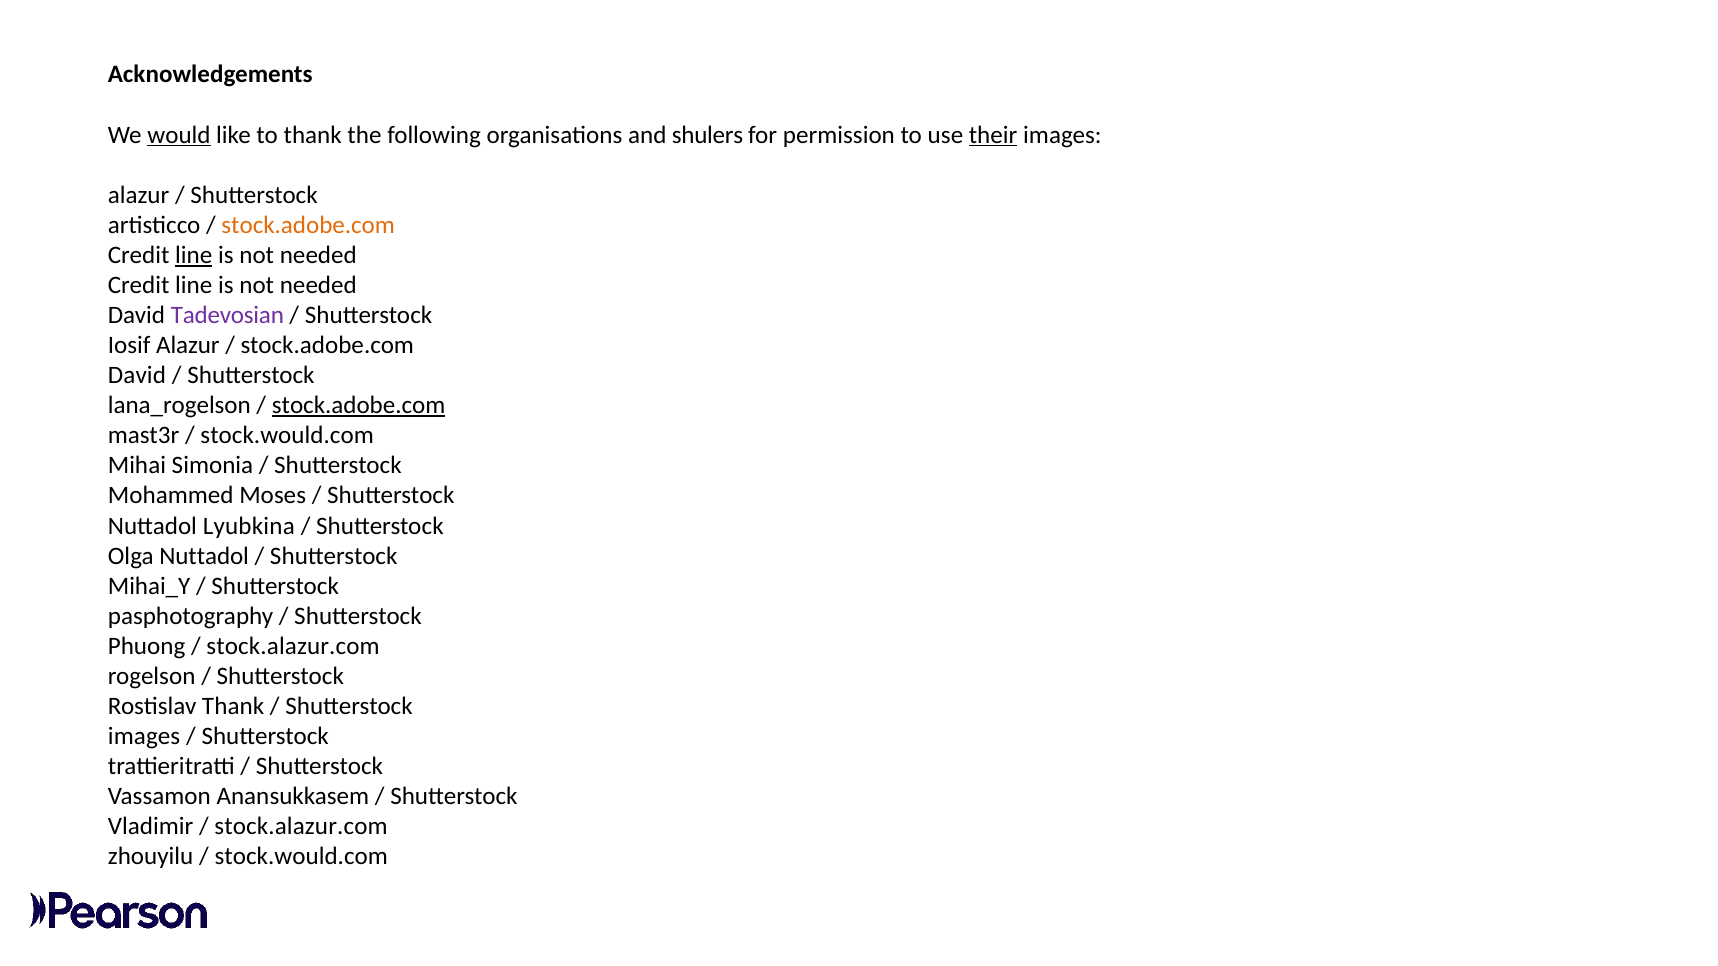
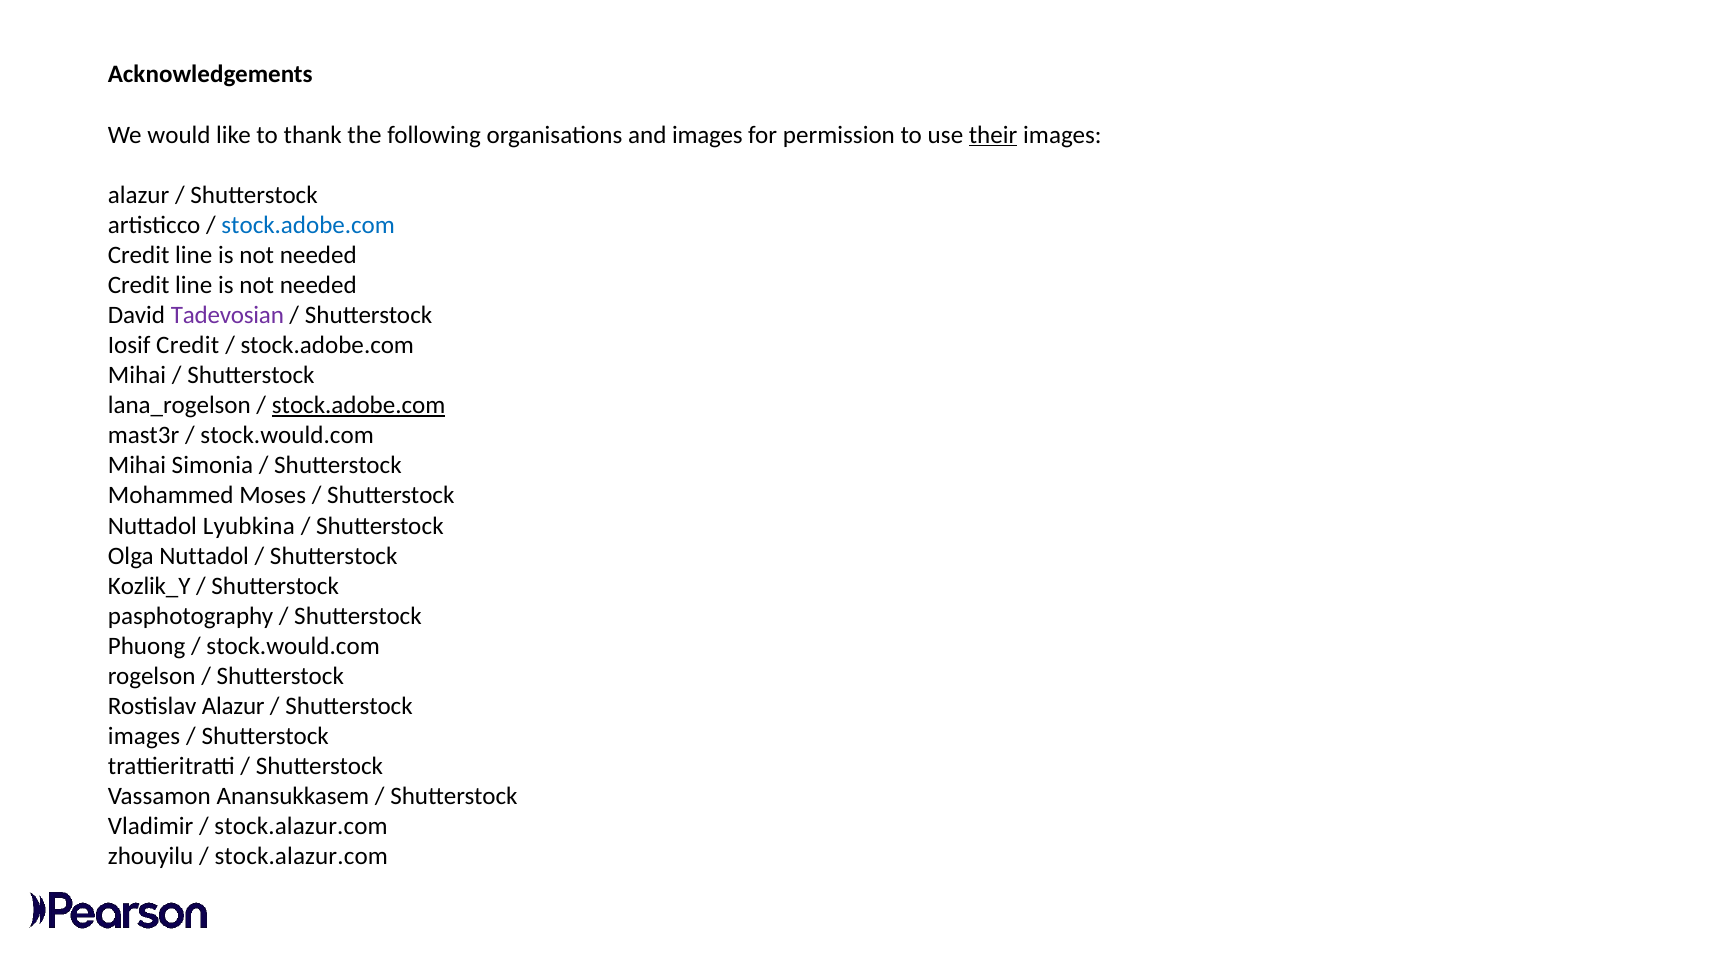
would underline: present -> none (179, 135)
and shulers: shulers -> images (707, 135)
stock.adobe.com colour: orange -> blue (308, 225)
line underline: present -> none (194, 255)
Iosif Alazur: Alazur -> Credit (188, 345)
David: David -> Mihai (137, 376)
Mihai_Y: Mihai_Y -> Kozlik_Y (149, 586)
stock.alazur.com: stock.alazur.com -> stock.would.com (293, 646)
Rostislav Thank: Thank -> Alazur (233, 706)
stock.would.com: stock.would.com -> stock.alazur.com (301, 857)
